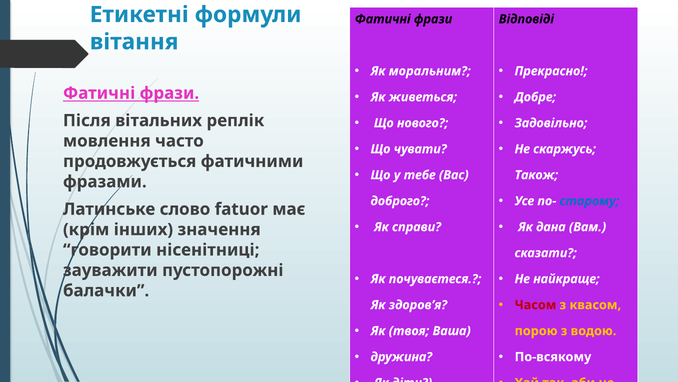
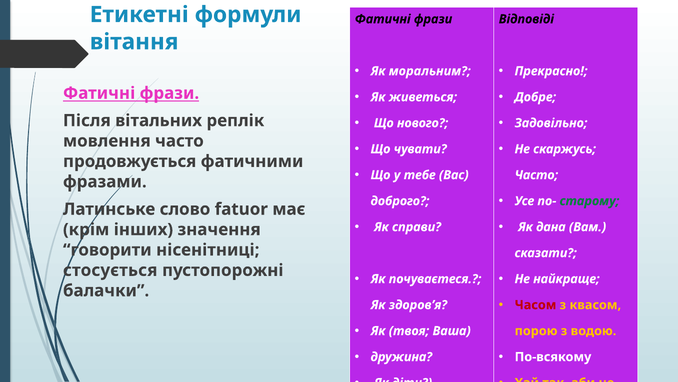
Також: Також -> Часто (536, 175)
старому colour: blue -> green (590, 201)
зауважити: зауважити -> стосується (110, 270)
